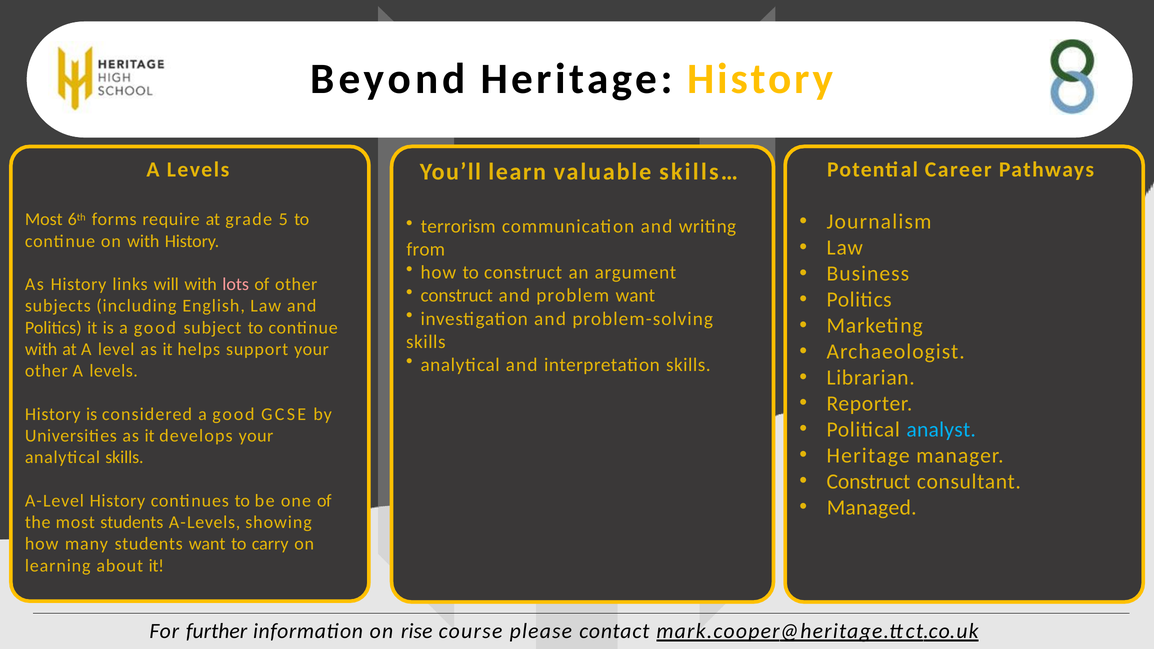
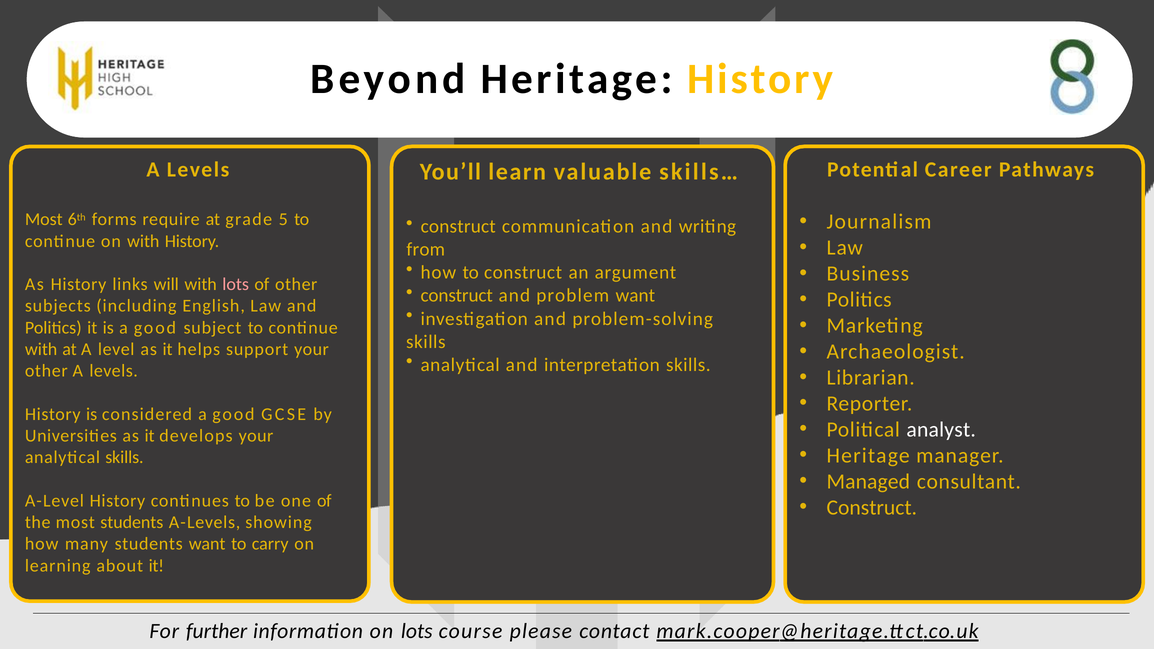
terrorism: terrorism -> construct (458, 226)
analyst colour: light blue -> white (941, 430)
Construct: Construct -> Managed (868, 482)
Managed: Managed -> Construct (872, 507)
on rise: rise -> lots (417, 631)
